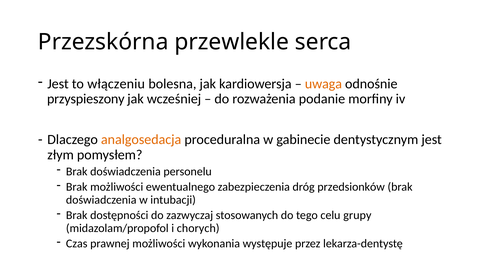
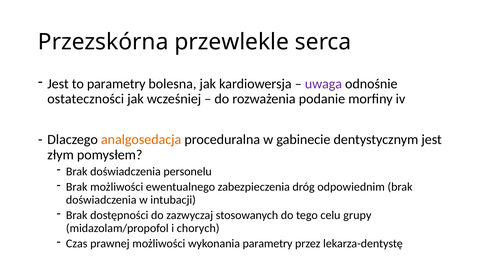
to włączeniu: włączeniu -> parametry (116, 84)
uwaga colour: orange -> purple (323, 84)
przyspieszony: przyspieszony -> ostateczności (86, 99)
przedsionków: przedsionków -> odpowiednim (351, 187)
wykonania występuje: występuje -> parametry (268, 244)
